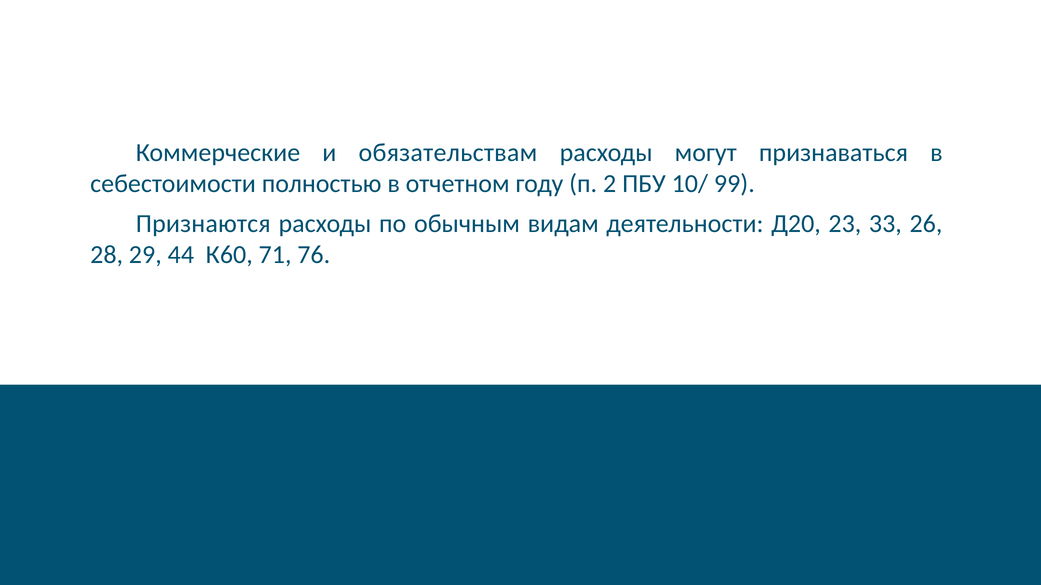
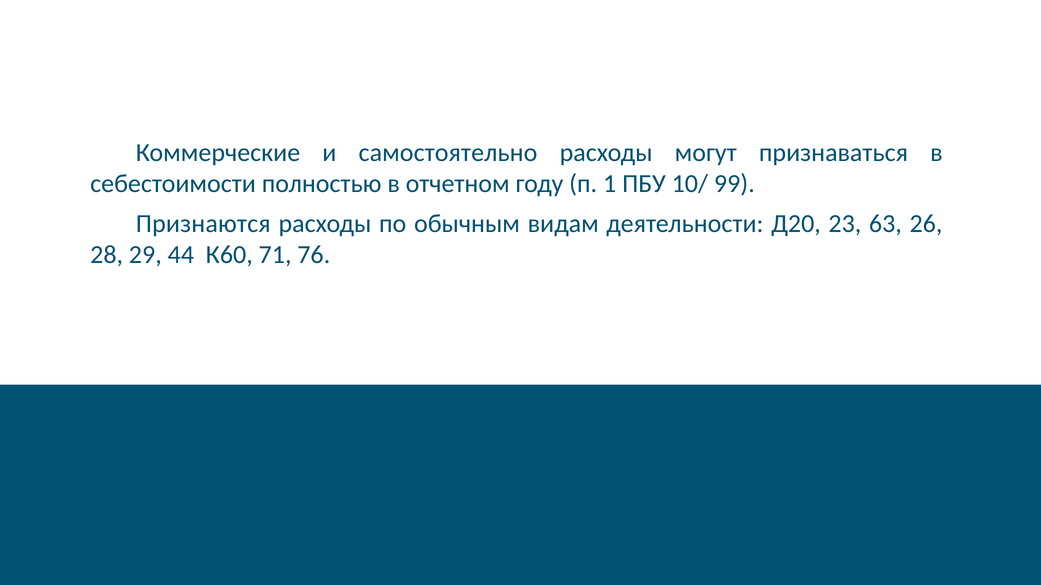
обязательствам: обязательствам -> самостоятельно (448, 153)
2: 2 -> 1 (610, 184)
33: 33 -> 63 (885, 224)
